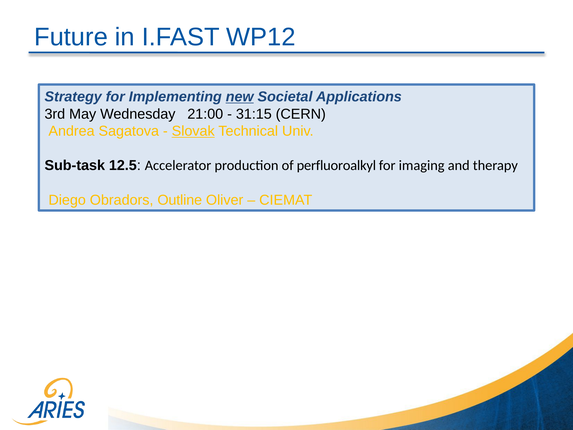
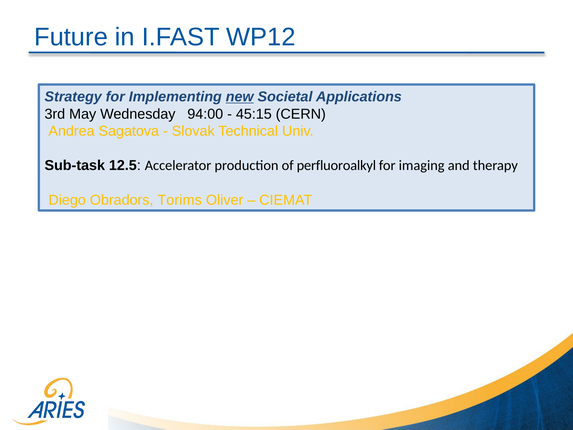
21:00: 21:00 -> 94:00 (205, 114)
31:15: 31:15 -> 45:15 (254, 114)
Slovak underline: present -> none (193, 131)
Outline: Outline -> Torims (180, 200)
